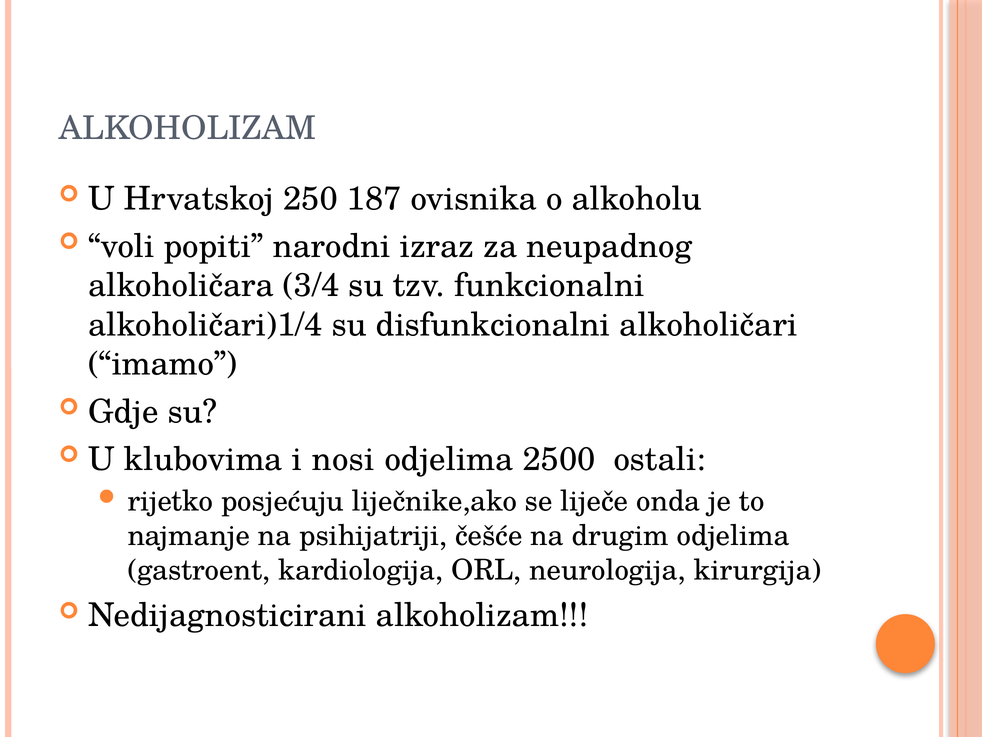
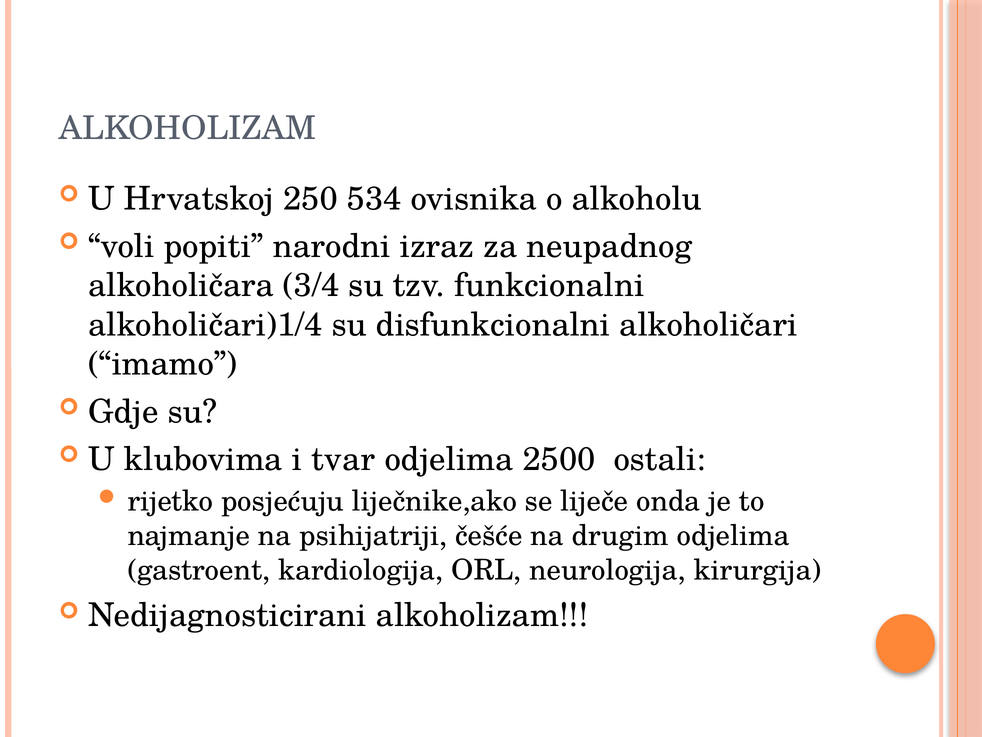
187: 187 -> 534 (374, 199)
nosi: nosi -> tvar (343, 459)
